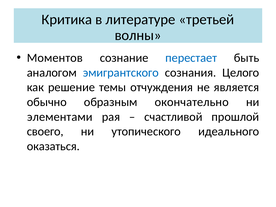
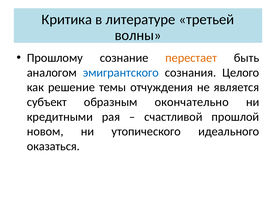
Моментов: Моментов -> Прошлому (55, 58)
перестает colour: blue -> orange (191, 58)
обычно: обычно -> субъект (47, 102)
элементами: элементами -> кредитными (60, 117)
своего: своего -> новом (45, 132)
